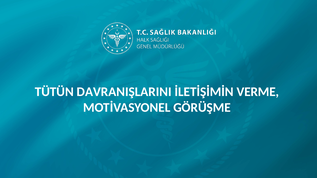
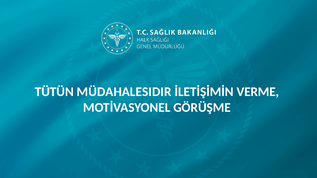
DAVRANIŞLARINI: DAVRANIŞLARINI -> MÜDAHALESIDIR (124, 92)
